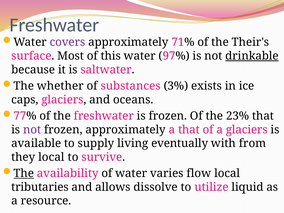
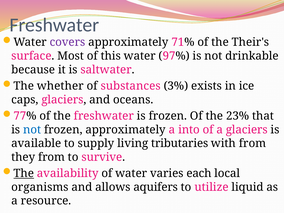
drinkable underline: present -> none (252, 56)
not colour: purple -> blue (32, 130)
a that: that -> into (189, 130)
eventually: eventually -> tributaries (180, 143)
they local: local -> from (52, 157)
flow: flow -> each (199, 173)
tributaries: tributaries -> organisms (40, 187)
dissolve: dissolve -> aquifers (156, 187)
